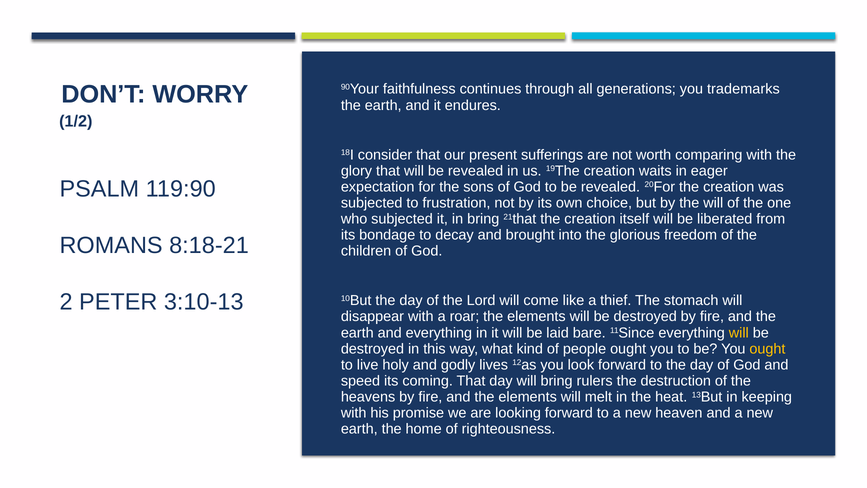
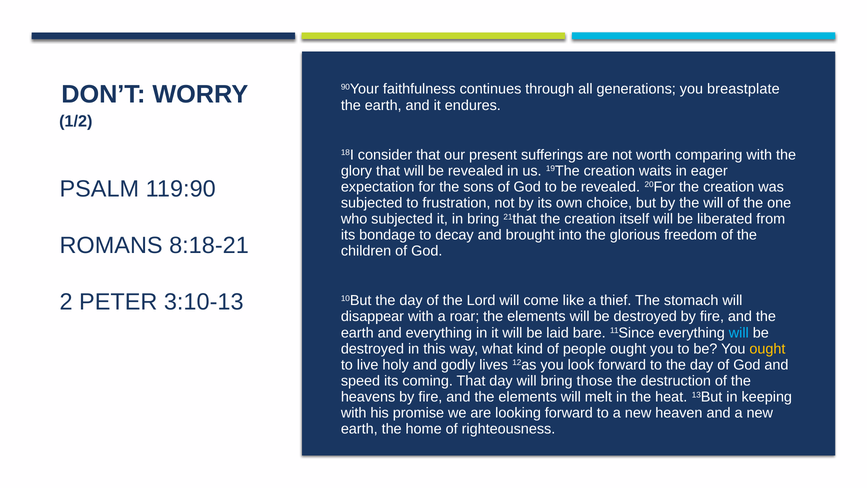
trademarks: trademarks -> breastplate (743, 89)
will colour: yellow -> light blue (739, 333)
rulers: rulers -> those (595, 381)
